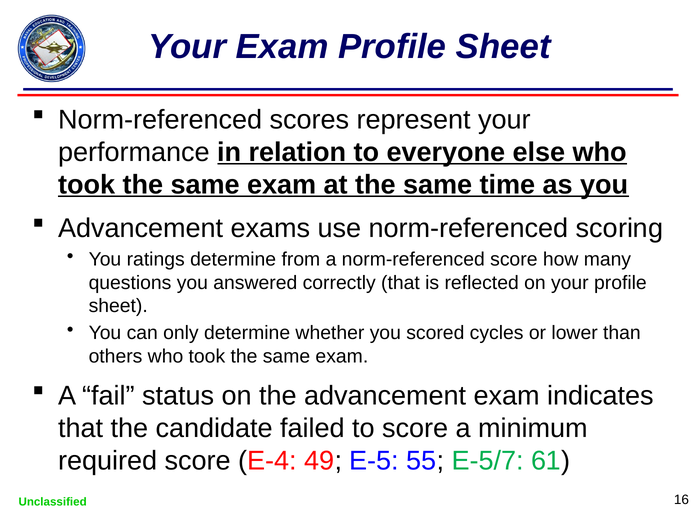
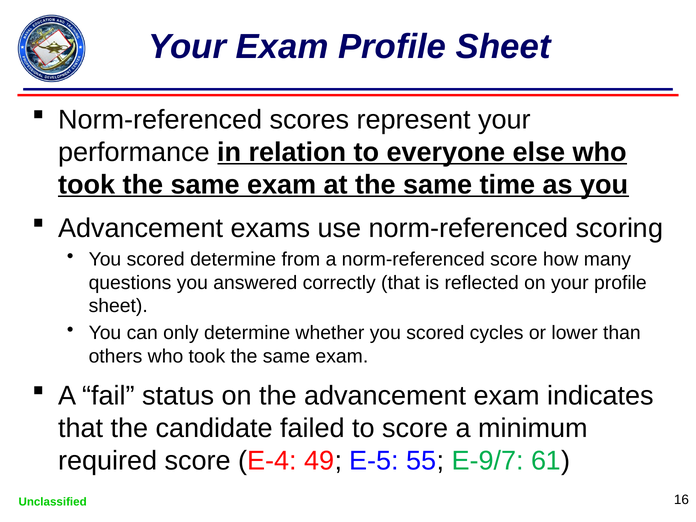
ratings: ratings -> scored (156, 259)
E-5/7: E-5/7 -> E-9/7 (488, 461)
